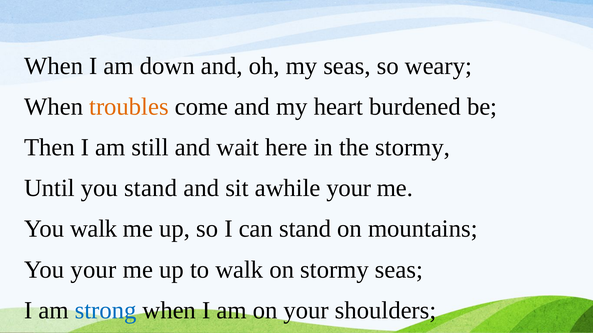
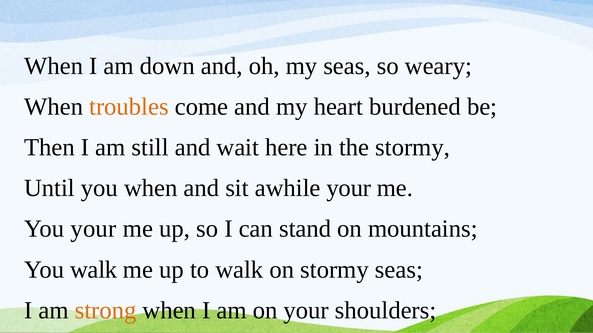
you stand: stand -> when (151, 188)
You walk: walk -> your (93, 229)
You your: your -> walk (94, 270)
strong colour: blue -> orange (106, 311)
